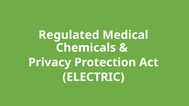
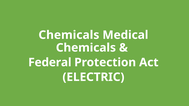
Regulated: Regulated -> Chemicals (69, 35)
Privacy: Privacy -> Federal (50, 63)
